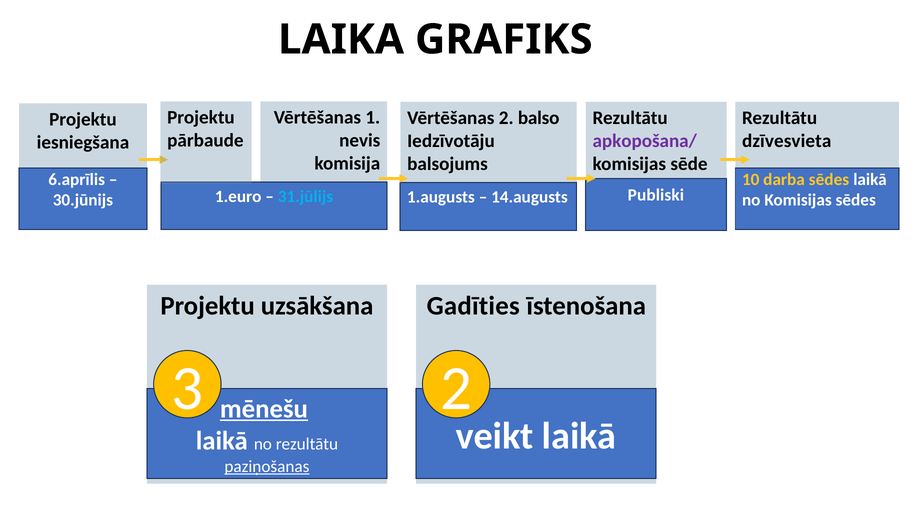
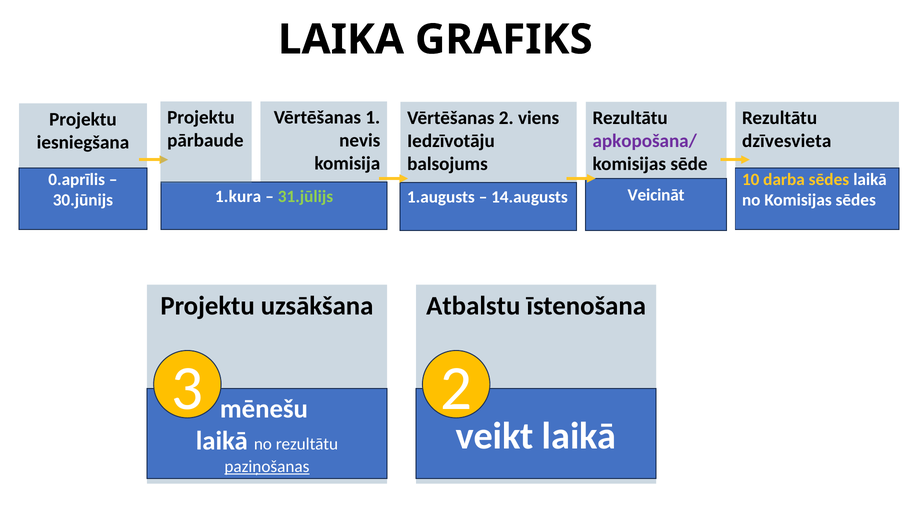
balso: balso -> viens (539, 118)
6.aprīlis: 6.aprīlis -> 0.aprīlis (77, 180)
Publiski: Publiski -> Veicināt (656, 195)
1.euro: 1.euro -> 1.kura (238, 197)
31.jūlijs colour: light blue -> light green (305, 197)
Gadīties: Gadīties -> Atbalstu (473, 306)
mēnešu underline: present -> none (264, 409)
